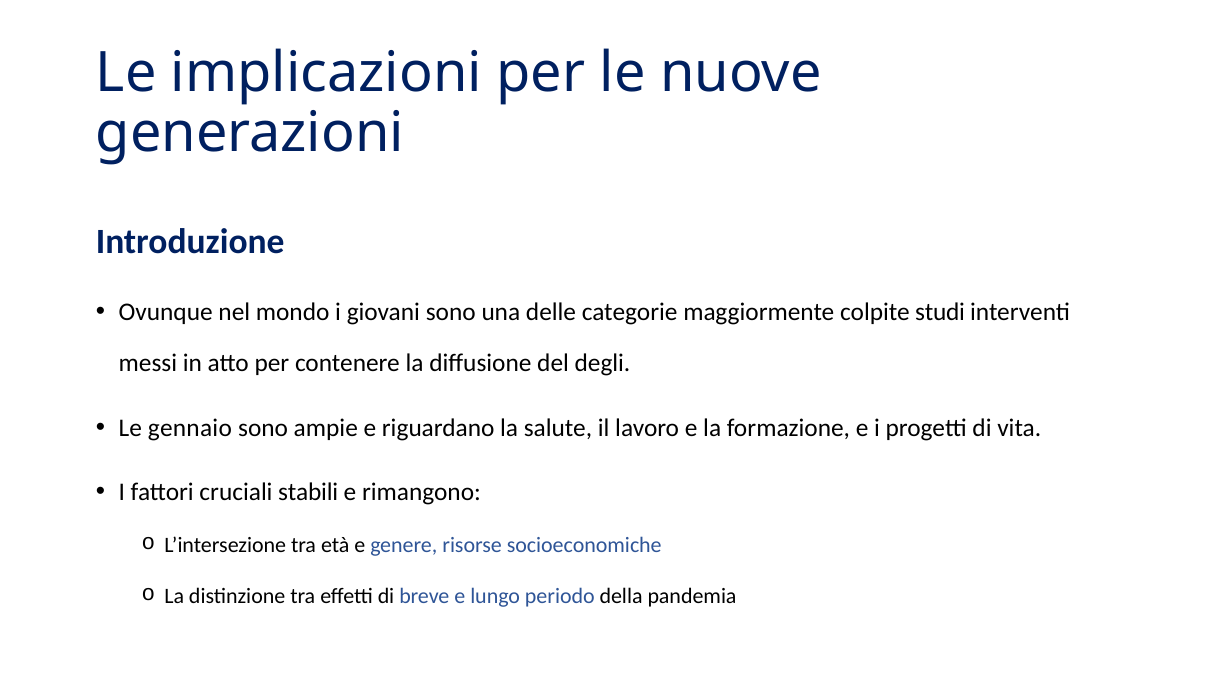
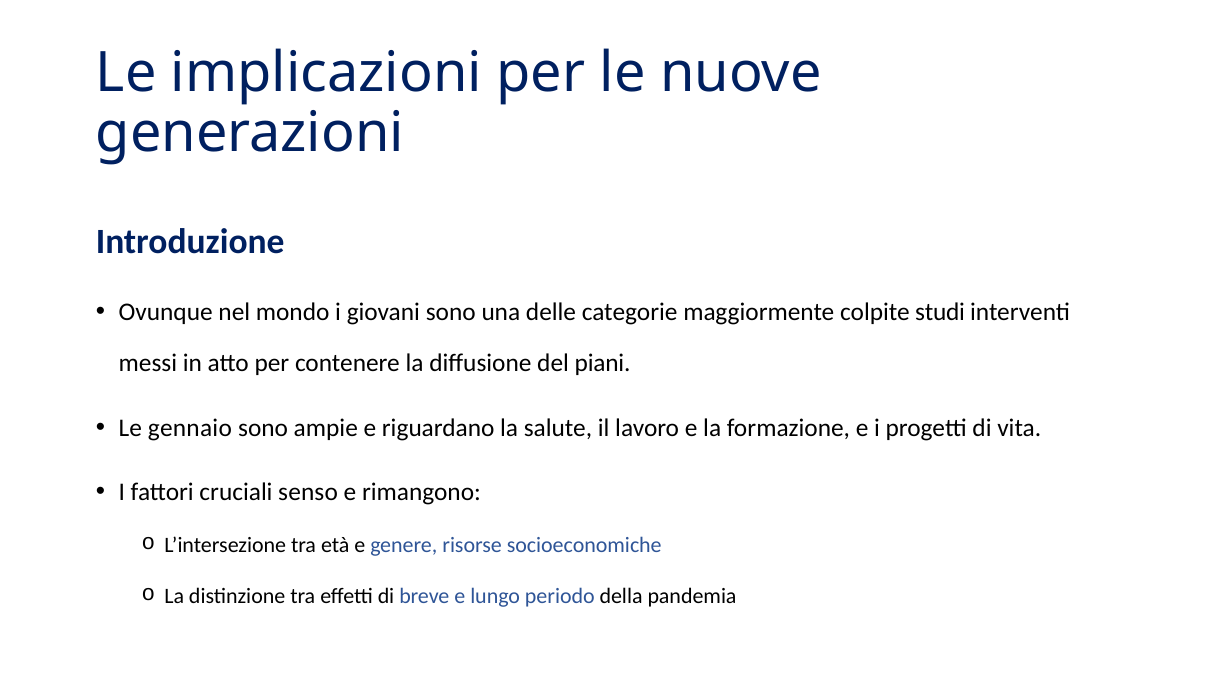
degli: degli -> piani (603, 364)
stabili: stabili -> senso (308, 493)
